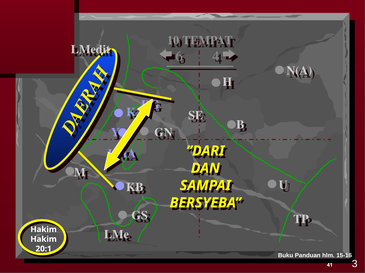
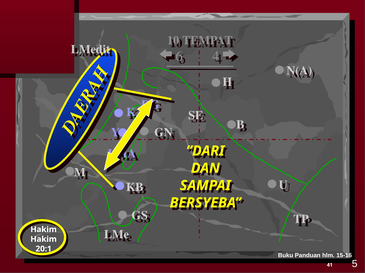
3: 3 -> 5 (355, 265)
